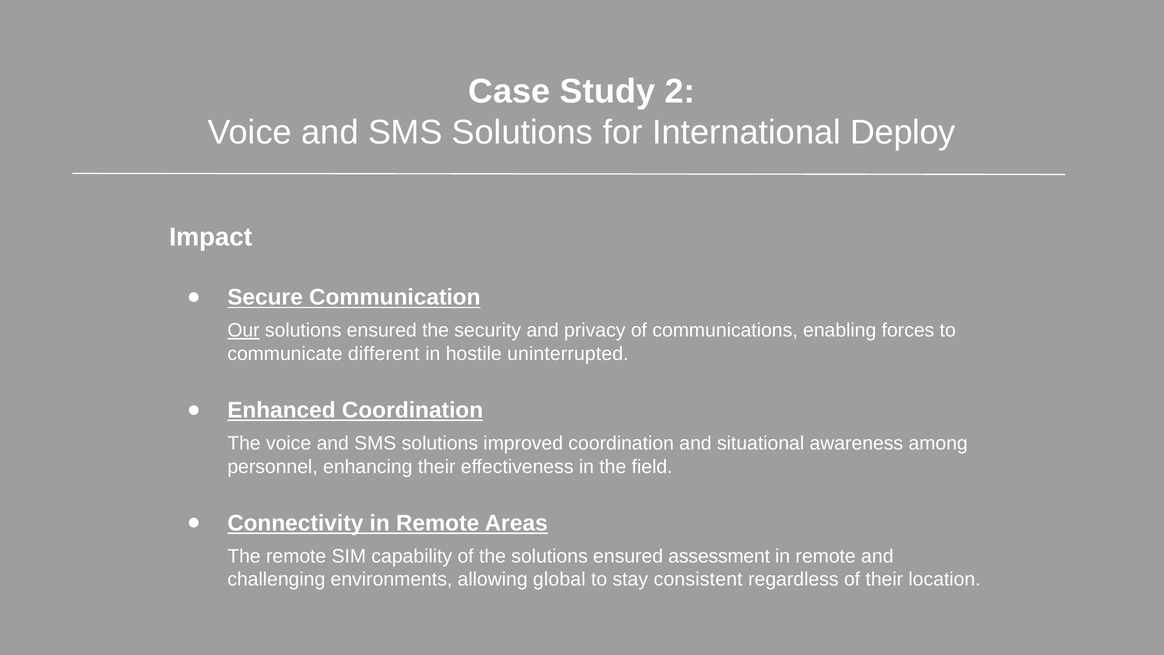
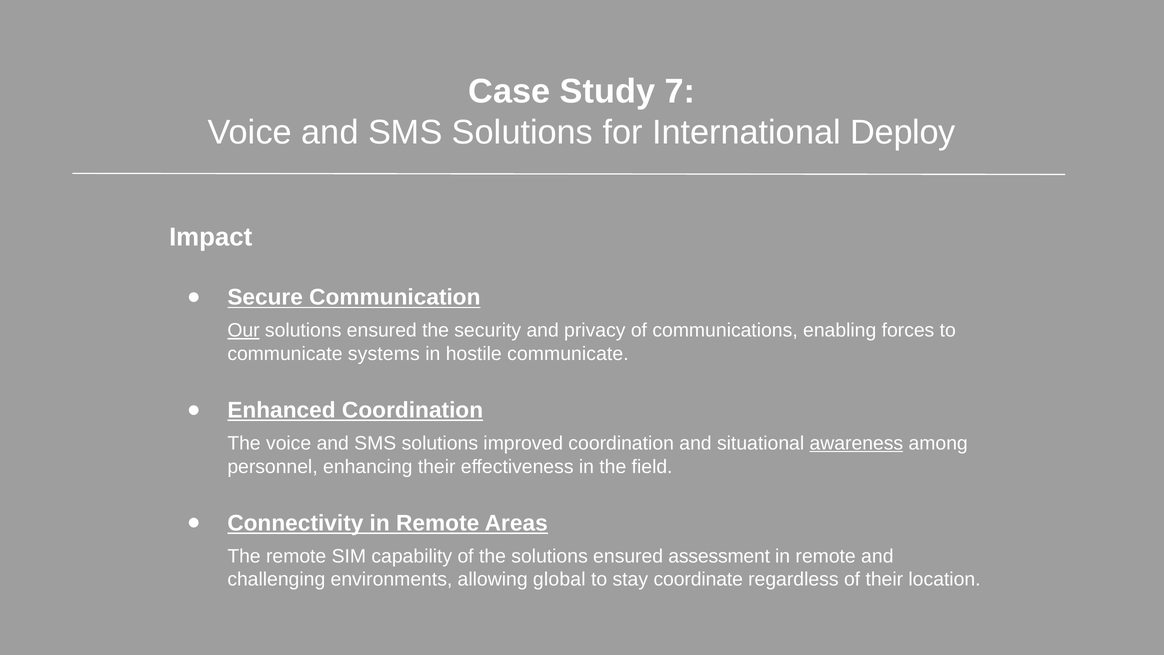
2: 2 -> 7 (680, 91)
different: different -> systems (384, 354)
hostile uninterrupted: uninterrupted -> communicate (568, 354)
awareness underline: none -> present (856, 443)
consistent: consistent -> coordinate (698, 579)
